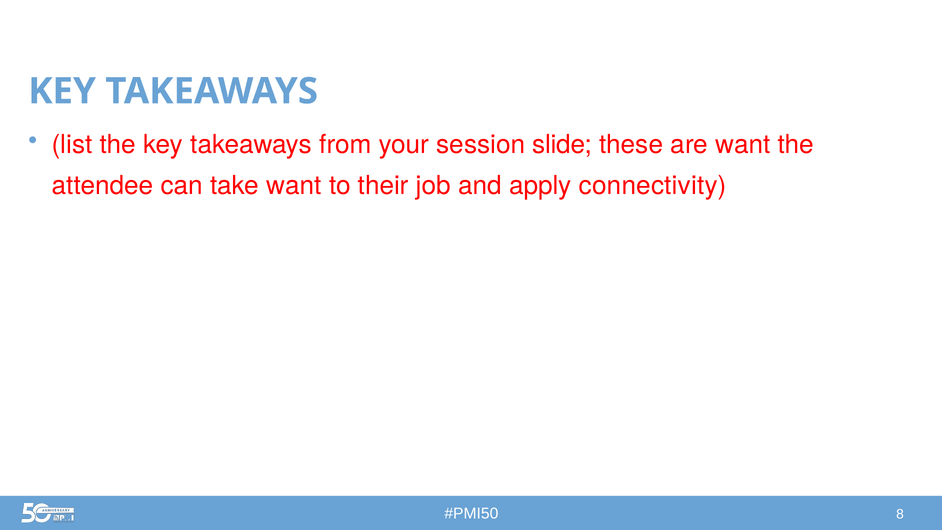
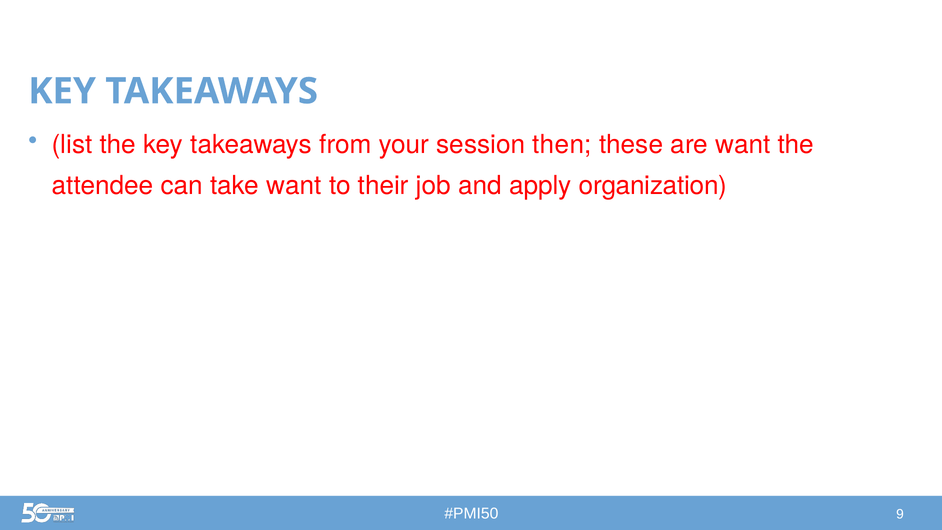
slide: slide -> then (562, 145)
connectivity: connectivity -> organization (653, 186)
8: 8 -> 9 (900, 514)
